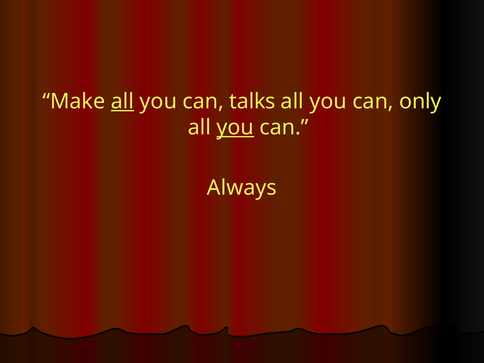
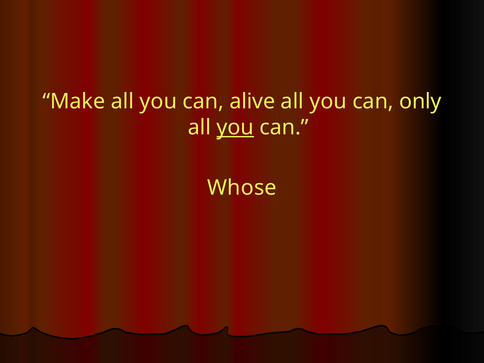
all underline: present -> none (122, 102)
talks: talks -> alive (252, 102)
Always: Always -> Whose (242, 188)
